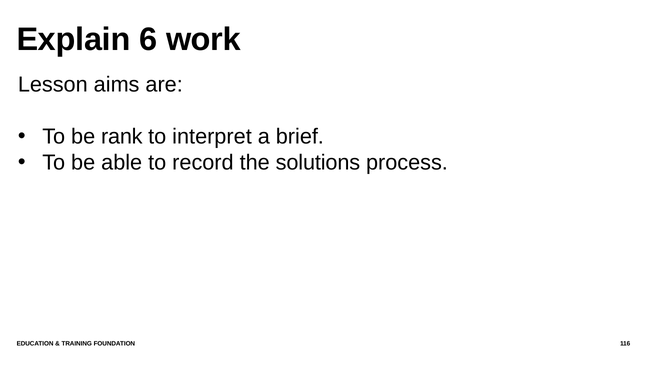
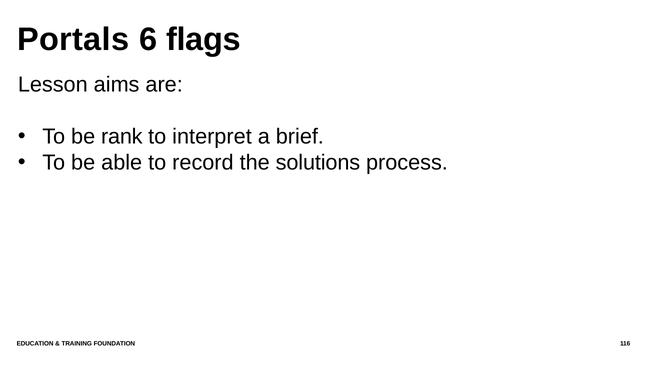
Explain: Explain -> Portals (73, 40)
work: work -> flags (203, 40)
